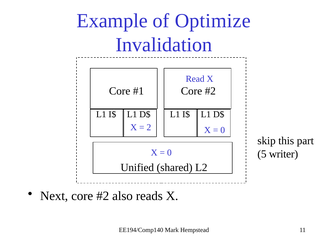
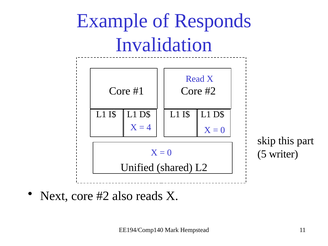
Optimize: Optimize -> Responds (213, 21)
2: 2 -> 4 (149, 127)
